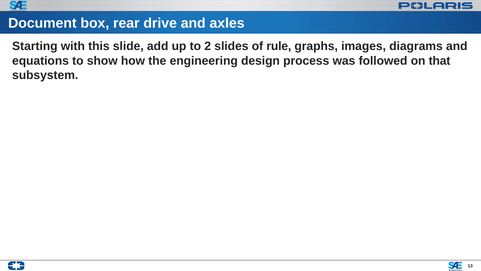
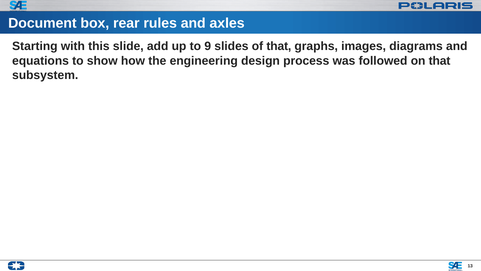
drive: drive -> rules (160, 23)
2: 2 -> 9 (208, 46)
of rule: rule -> that (279, 46)
